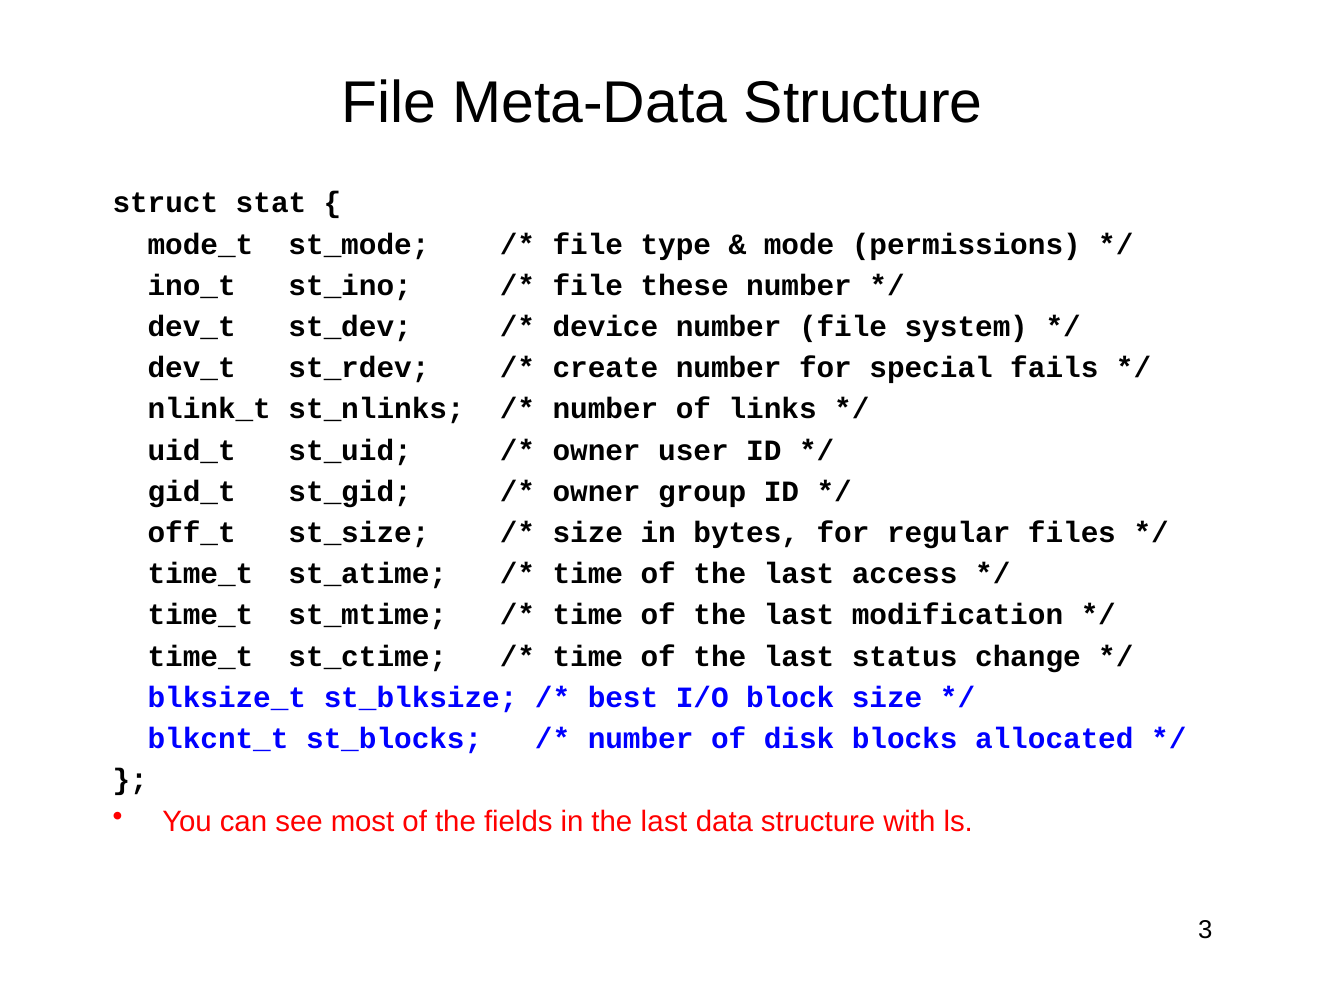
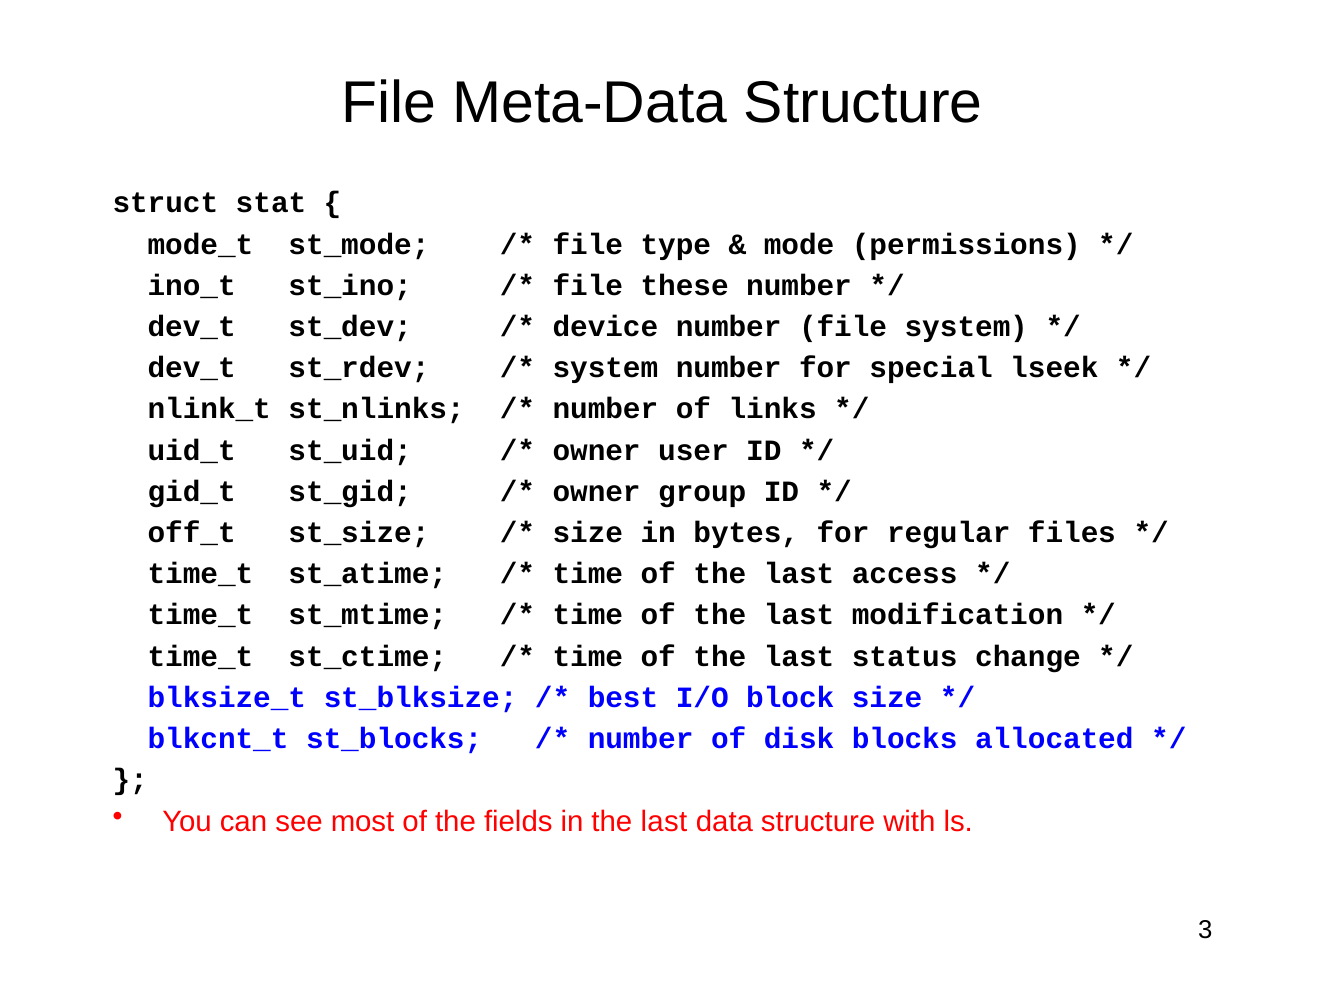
create: create -> system (605, 368)
fails: fails -> lseek (1054, 368)
